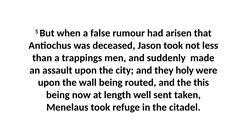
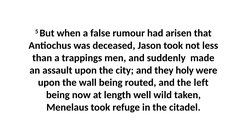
this: this -> left (201, 83)
sent: sent -> wild (163, 95)
